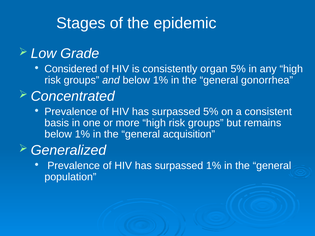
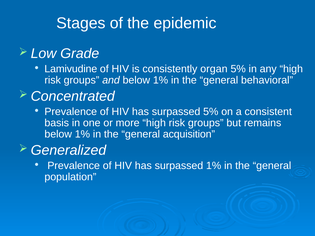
Considered: Considered -> Lamivudine (71, 69)
gonorrhea: gonorrhea -> behavioral (267, 80)
